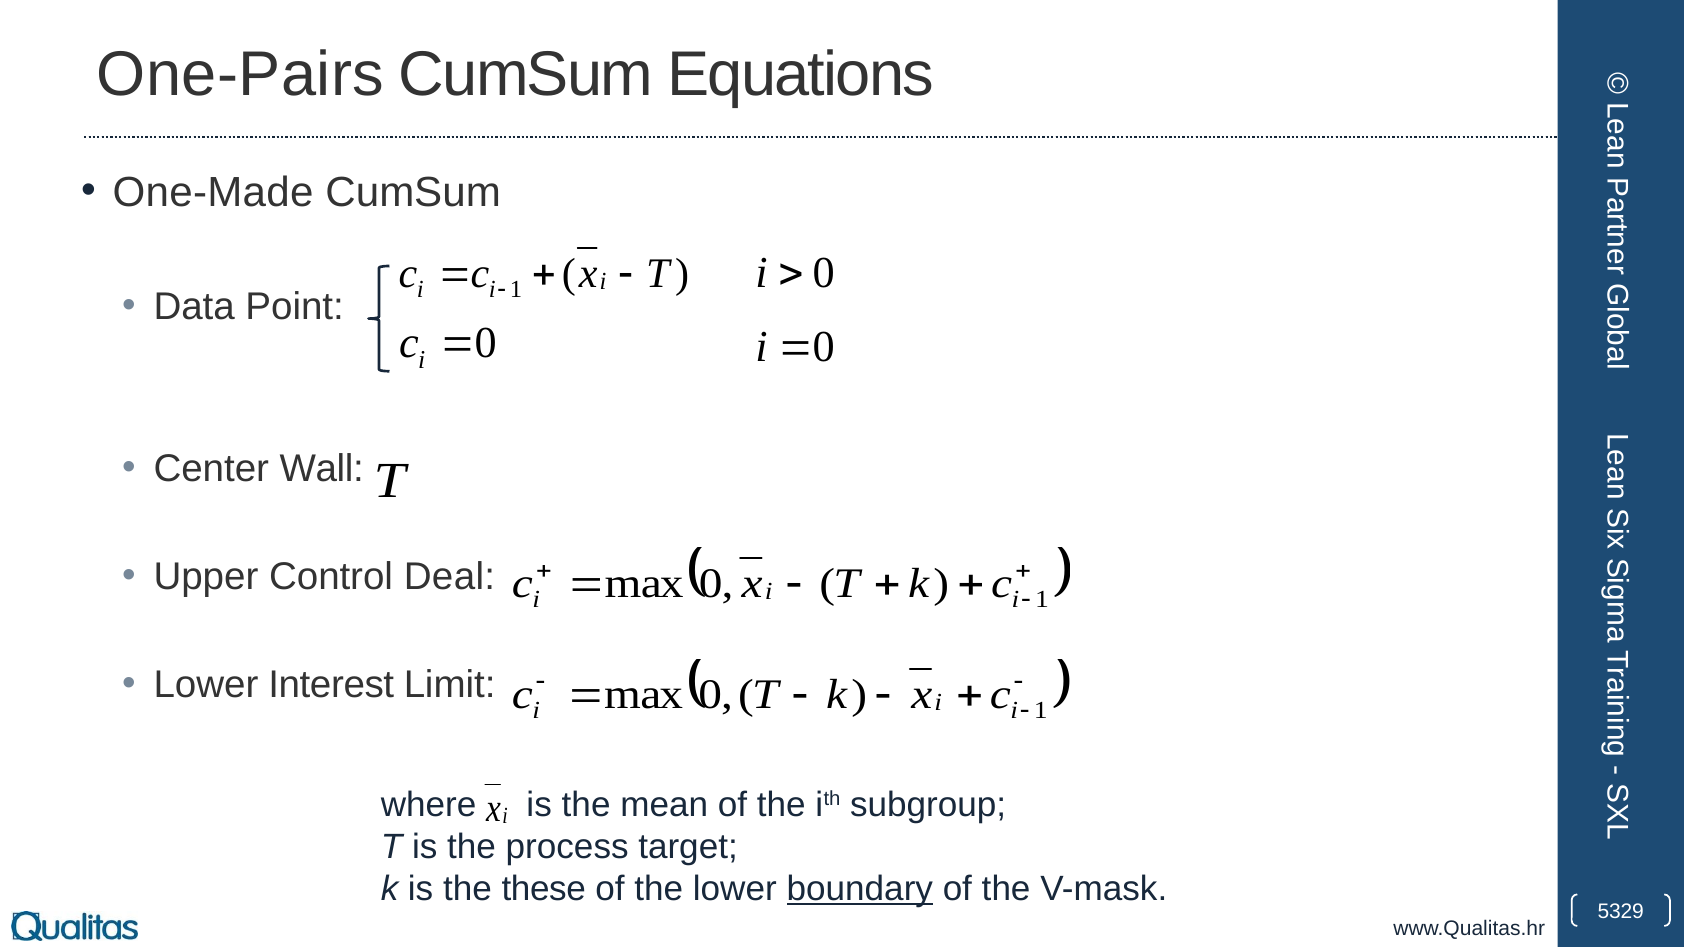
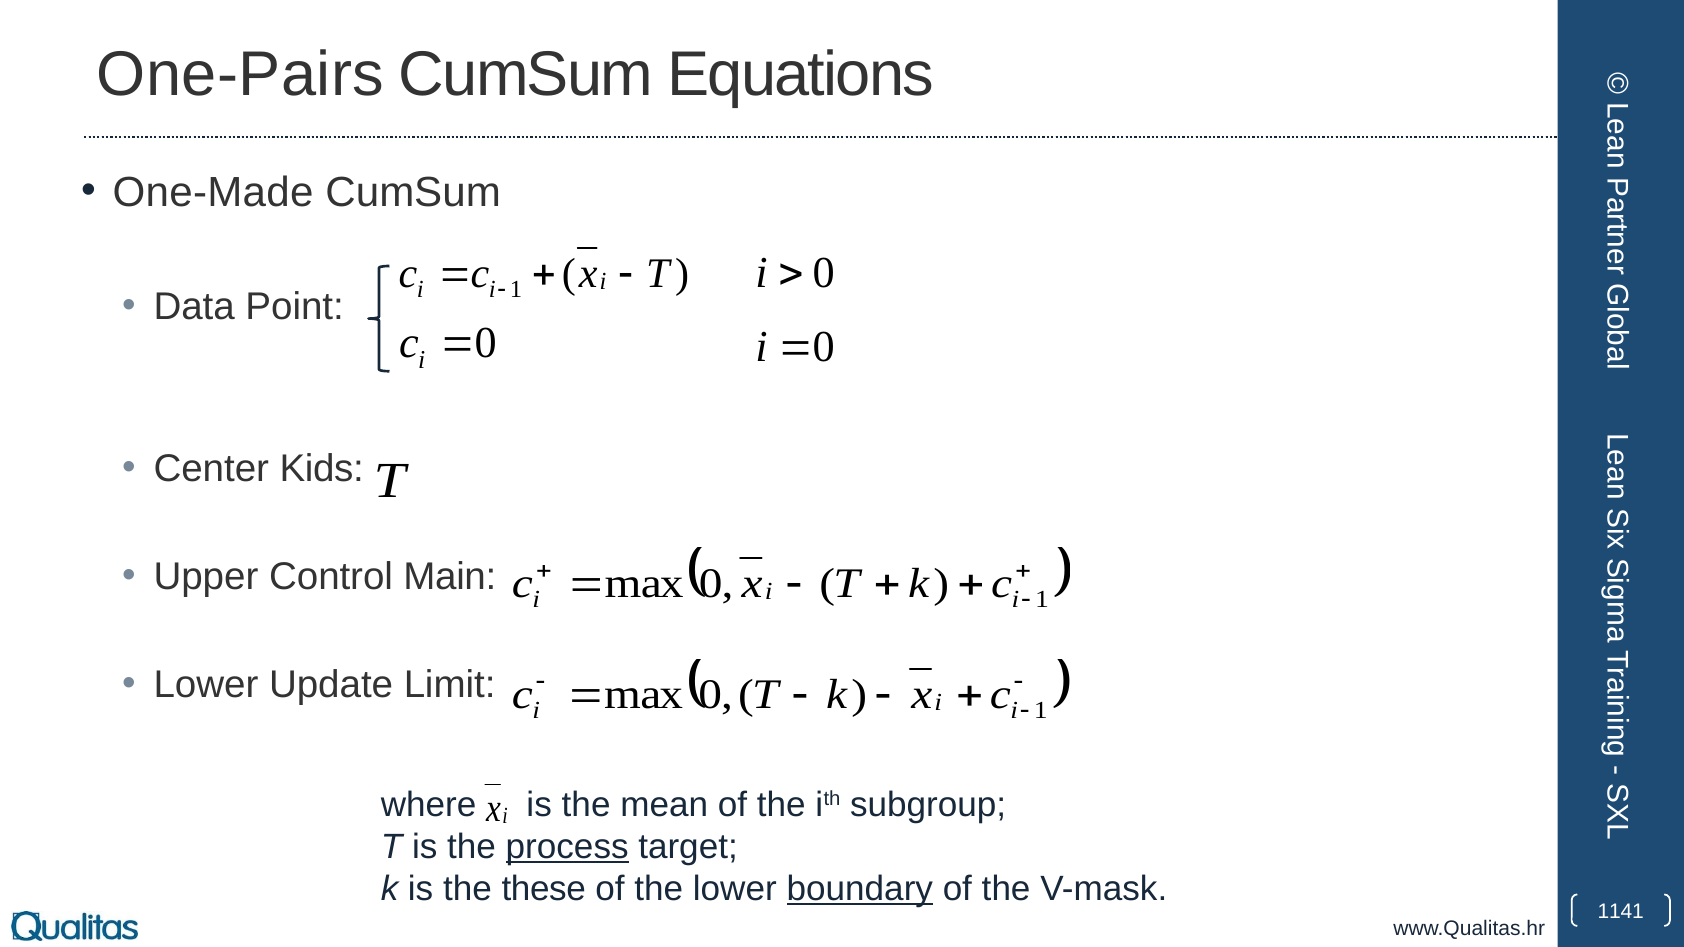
Wall: Wall -> Kids (322, 469)
Deal: Deal -> Main (450, 577)
Interest: Interest -> Update (331, 685)
process underline: none -> present (567, 847)
5329: 5329 -> 1141 (1621, 912)
